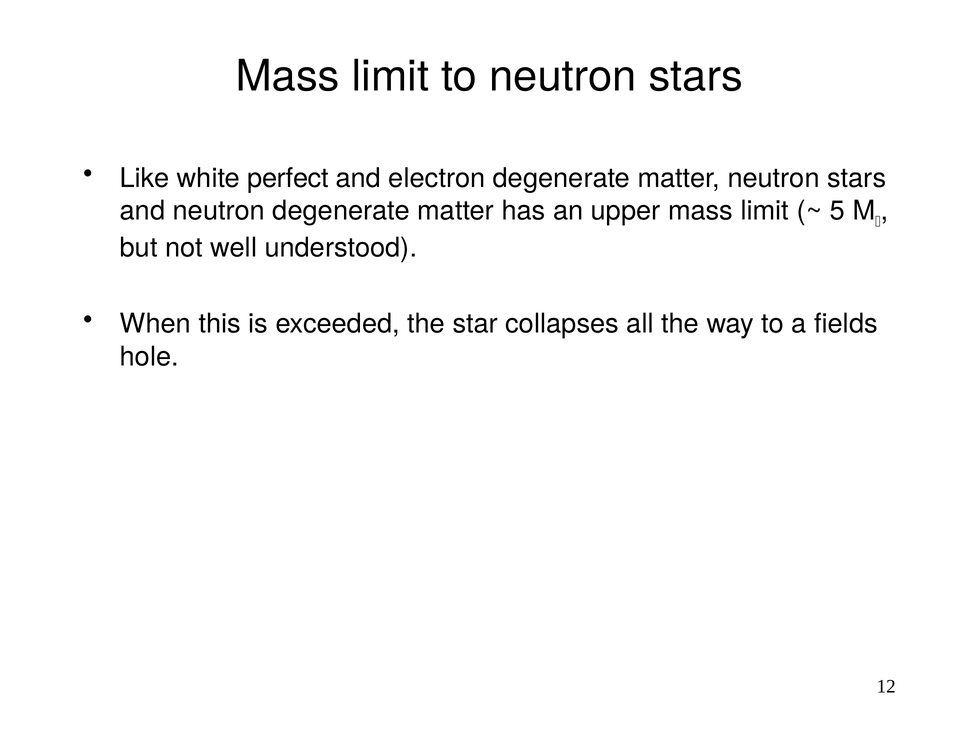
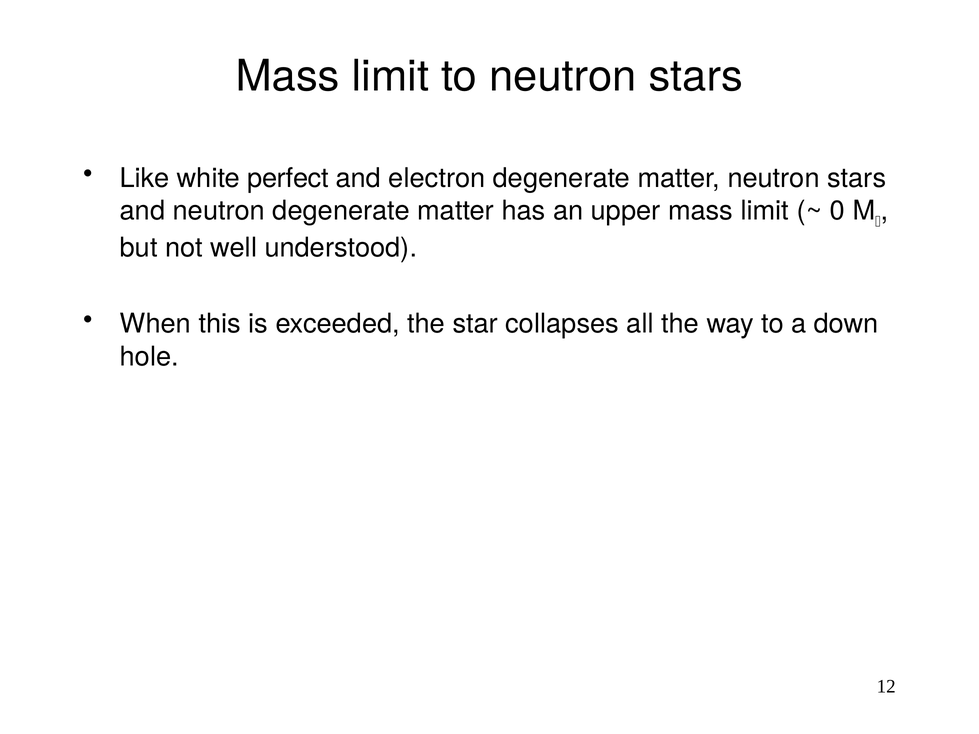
5: 5 -> 0 (837, 211)
fields: fields -> down (846, 324)
